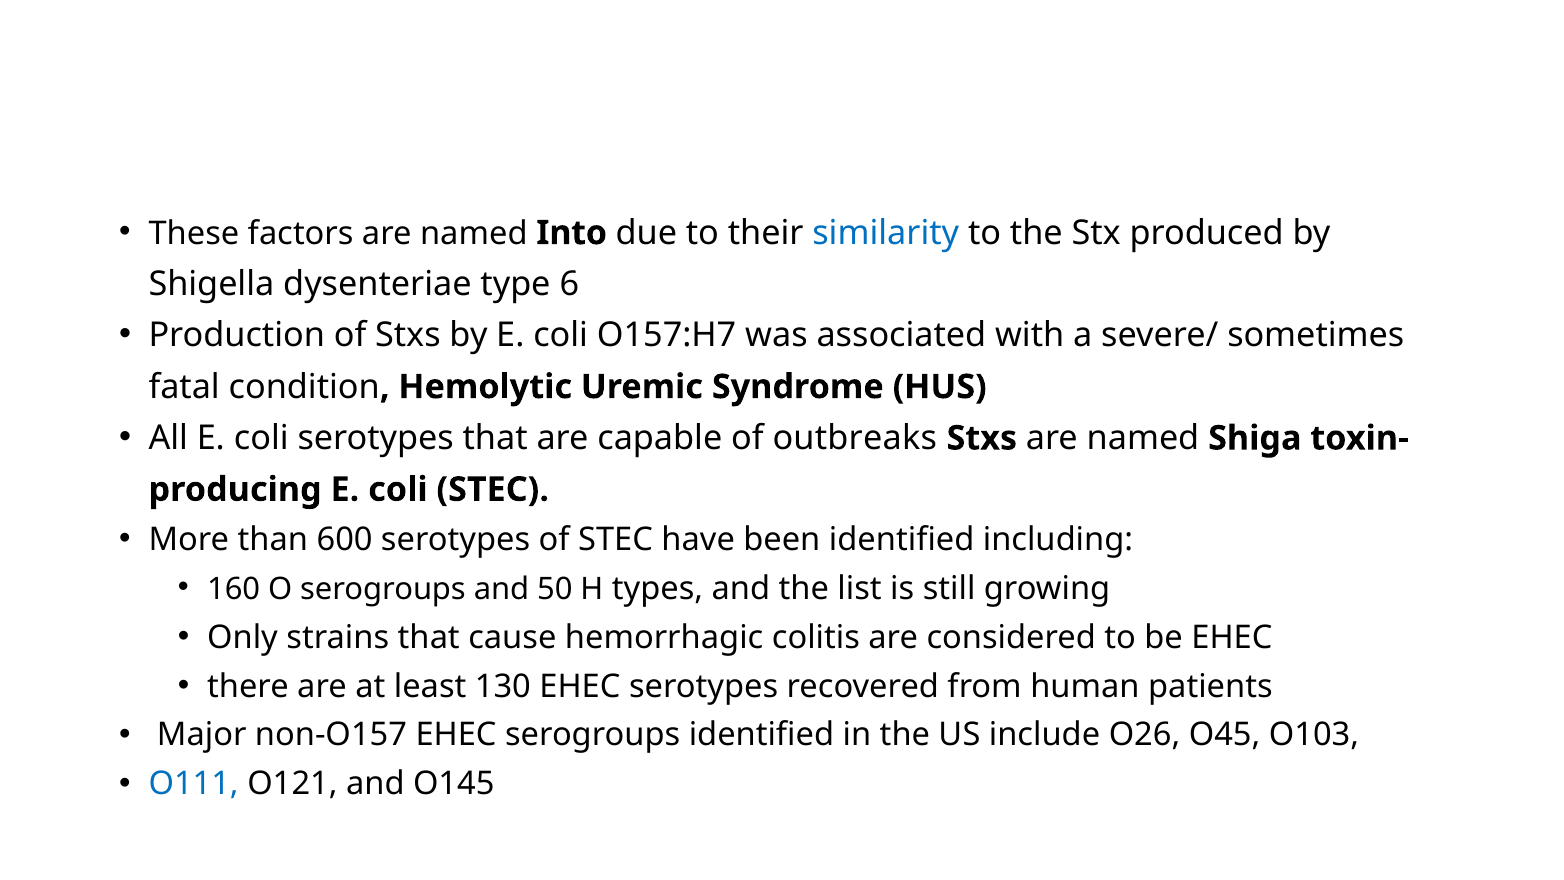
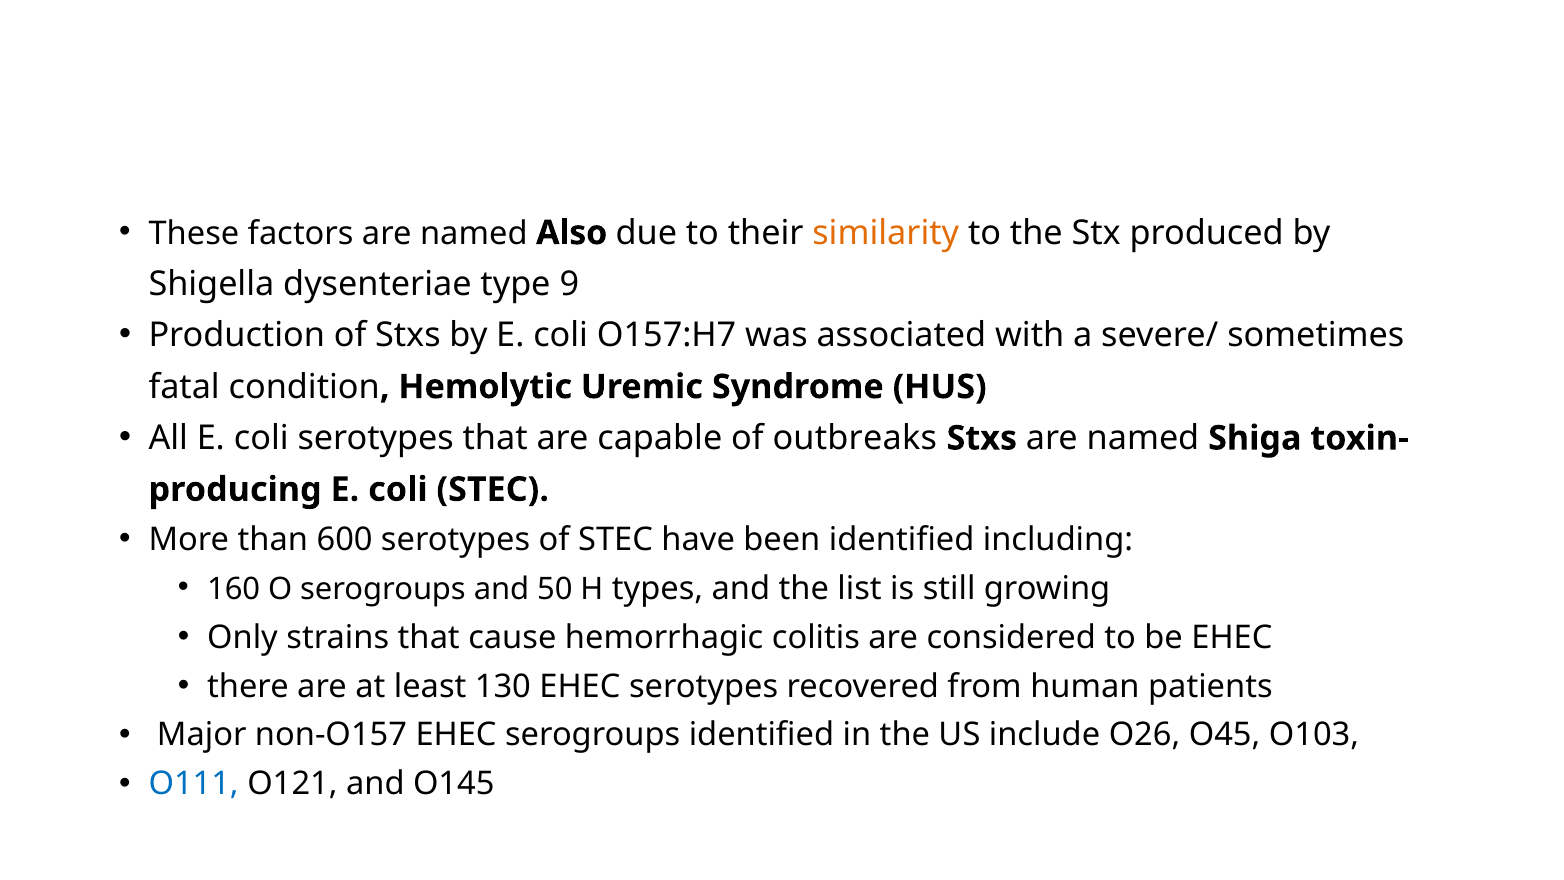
Into: Into -> Also (572, 233)
similarity colour: blue -> orange (886, 233)
6: 6 -> 9 (569, 284)
